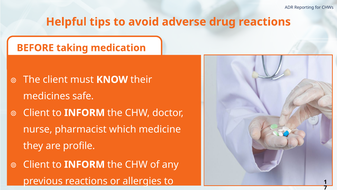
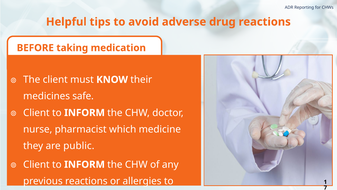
profile: profile -> public (79, 146)
